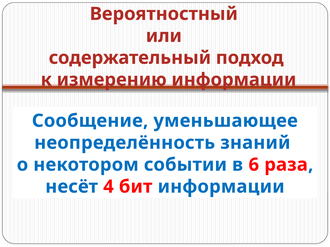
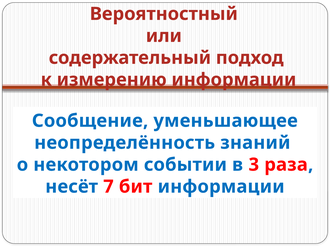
6: 6 -> 3 (254, 165)
4: 4 -> 7 (108, 187)
